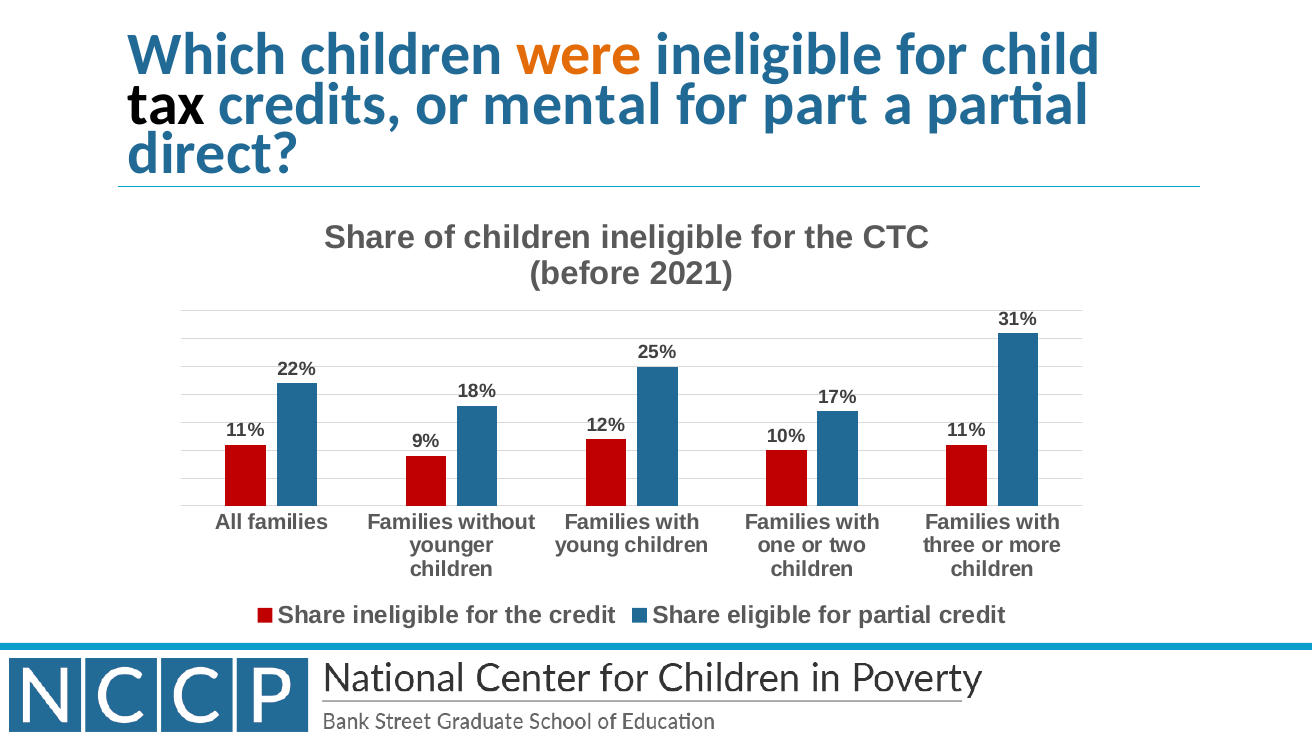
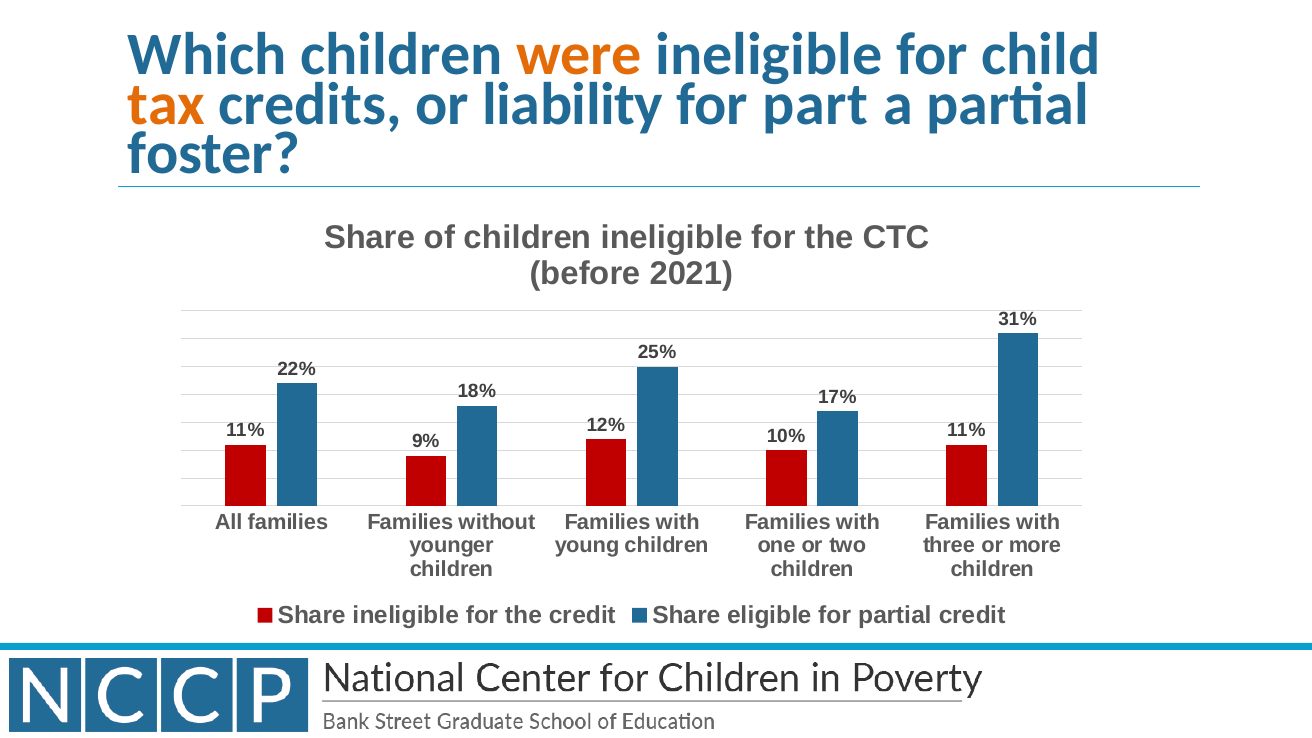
tax colour: black -> orange (167, 104)
mental: mental -> liability (573, 104)
direct: direct -> foster (214, 153)
